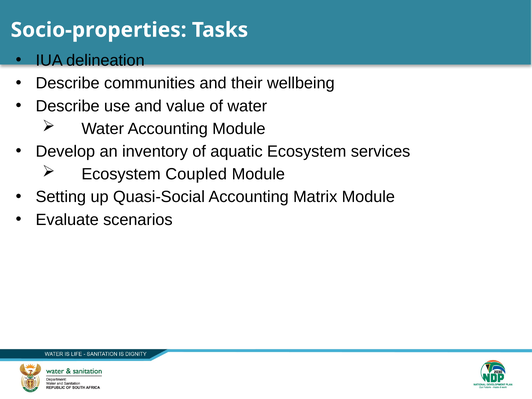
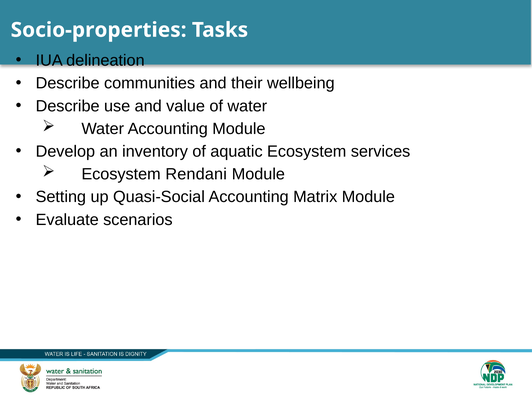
Coupled: Coupled -> Rendani (196, 174)
